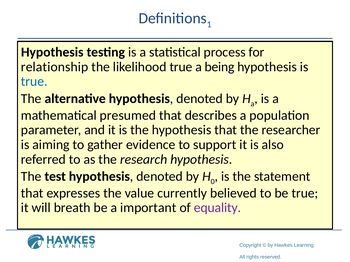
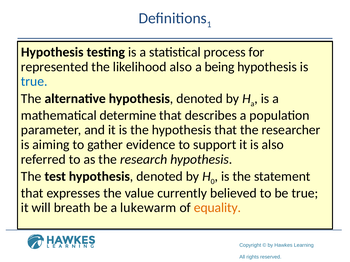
relationship: relationship -> represented (55, 67)
likelihood true: true -> also (181, 67)
presumed: presumed -> determine (128, 115)
important: important -> lukewarm (148, 208)
equality colour: purple -> orange (217, 208)
